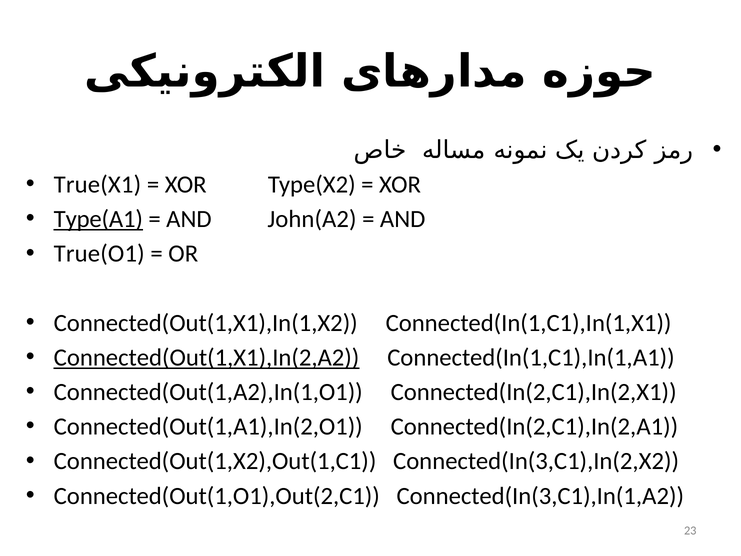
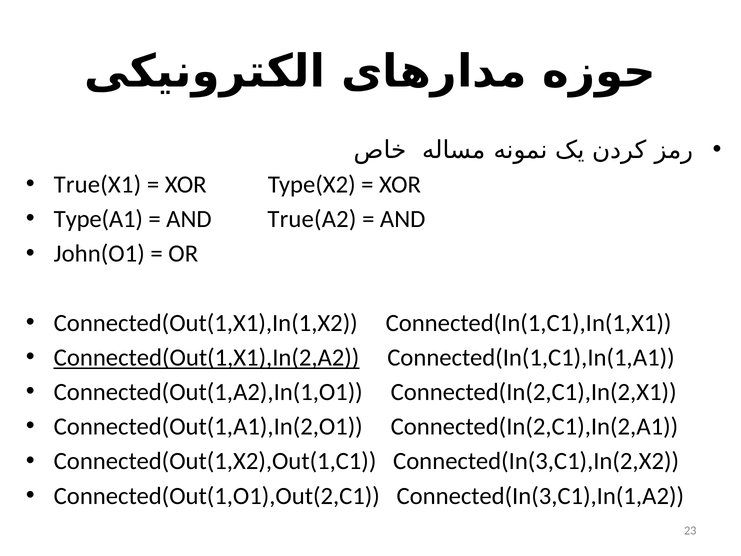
Type(A1 underline: present -> none (98, 219)
John(A2: John(A2 -> True(A2 (312, 219)
True(O1: True(O1 -> John(O1 (99, 254)
